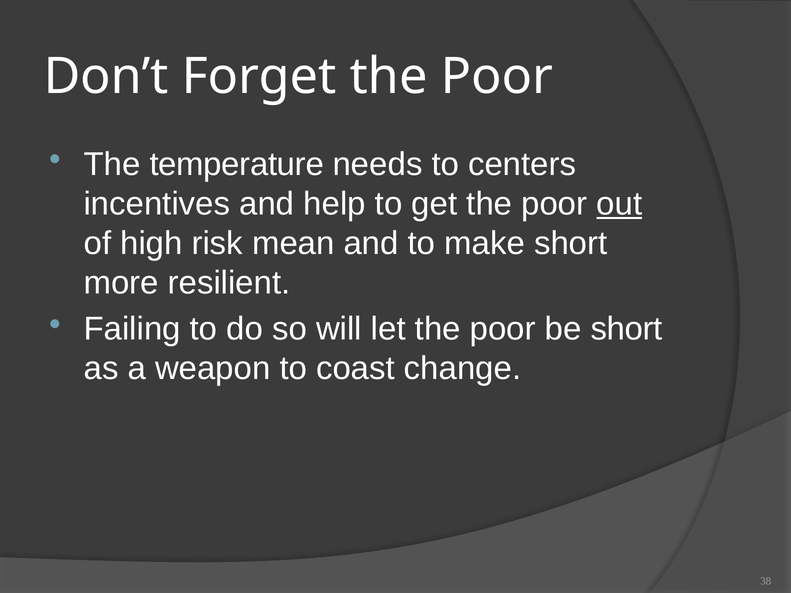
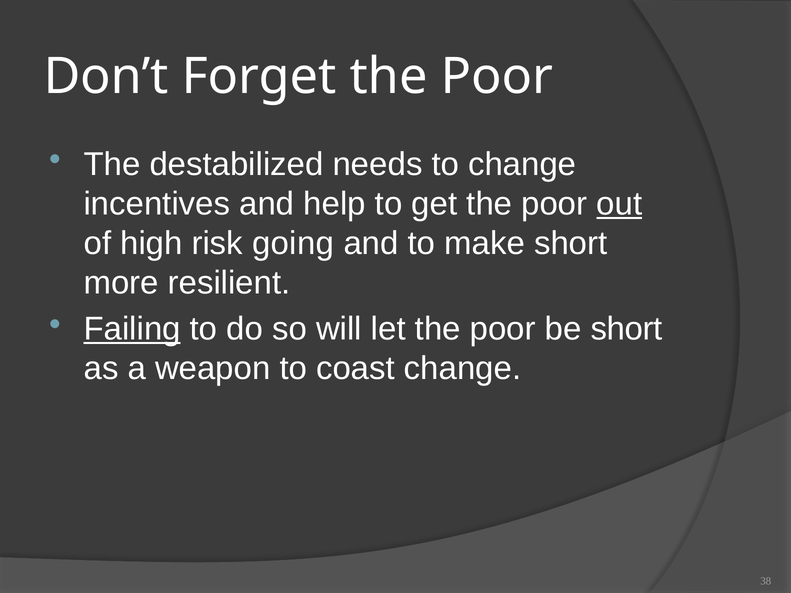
temperature: temperature -> destabilized (237, 164)
to centers: centers -> change (522, 164)
mean: mean -> going (293, 243)
Failing underline: none -> present (132, 329)
